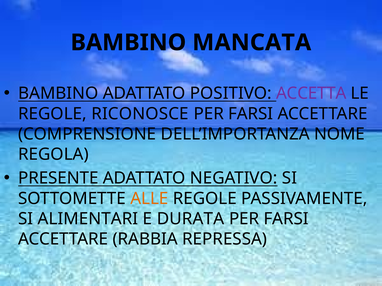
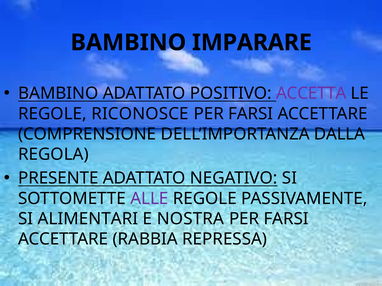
MANCATA: MANCATA -> IMPARARE (252, 43)
NOME: NOME -> DALLA (339, 134)
ALLE colour: orange -> purple (149, 199)
DURATA: DURATA -> NOSTRA (190, 219)
